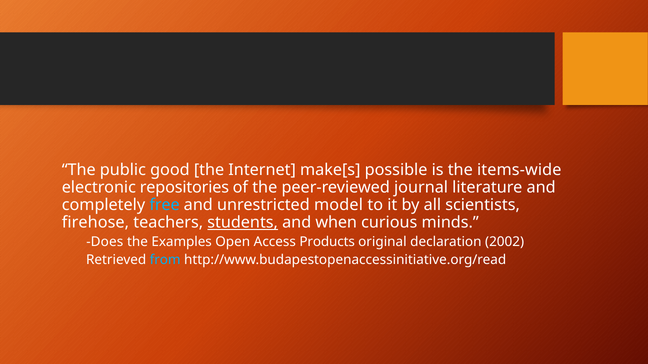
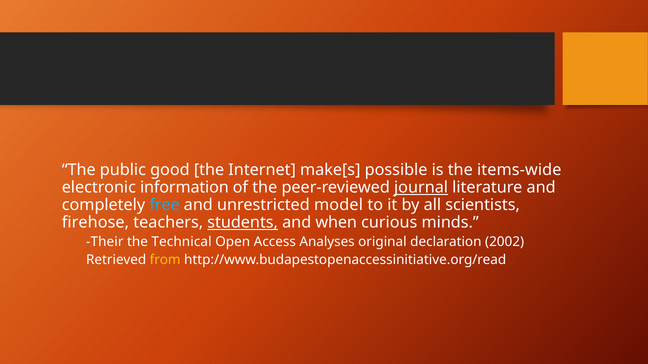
repositories: repositories -> information (184, 188)
journal underline: none -> present (421, 188)
Does: Does -> Their (105, 242)
Examples: Examples -> Technical (182, 242)
Products: Products -> Analyses (327, 242)
from colour: light blue -> yellow (165, 260)
